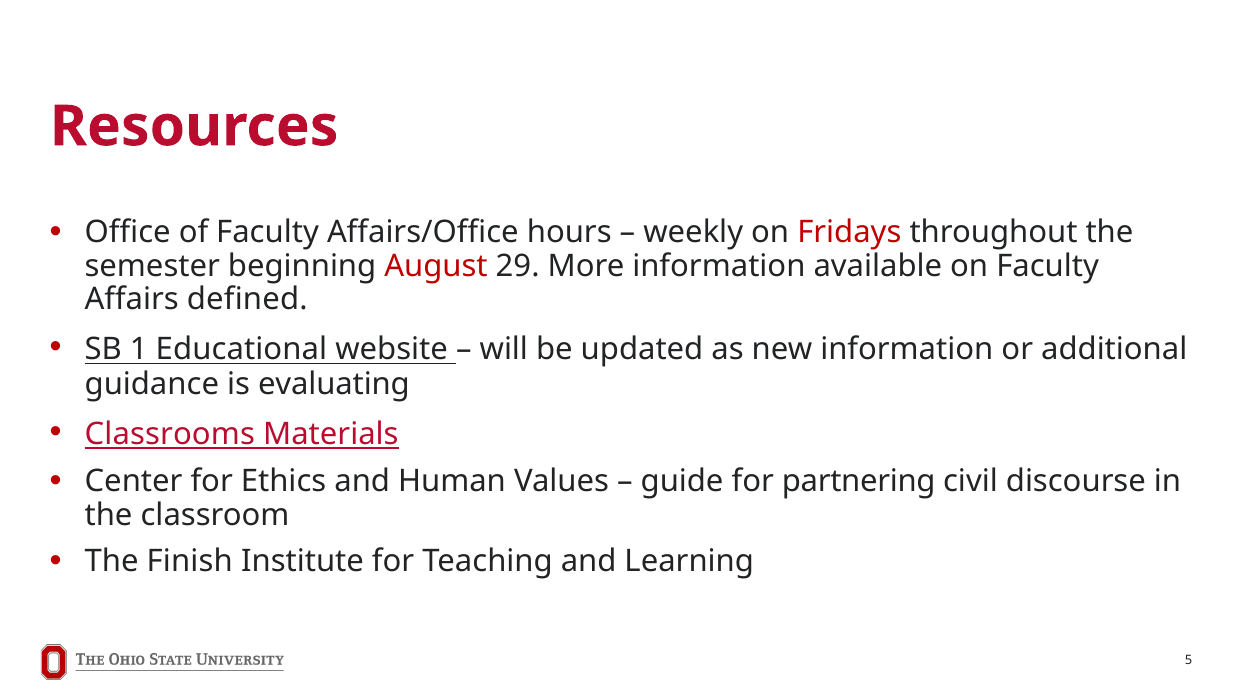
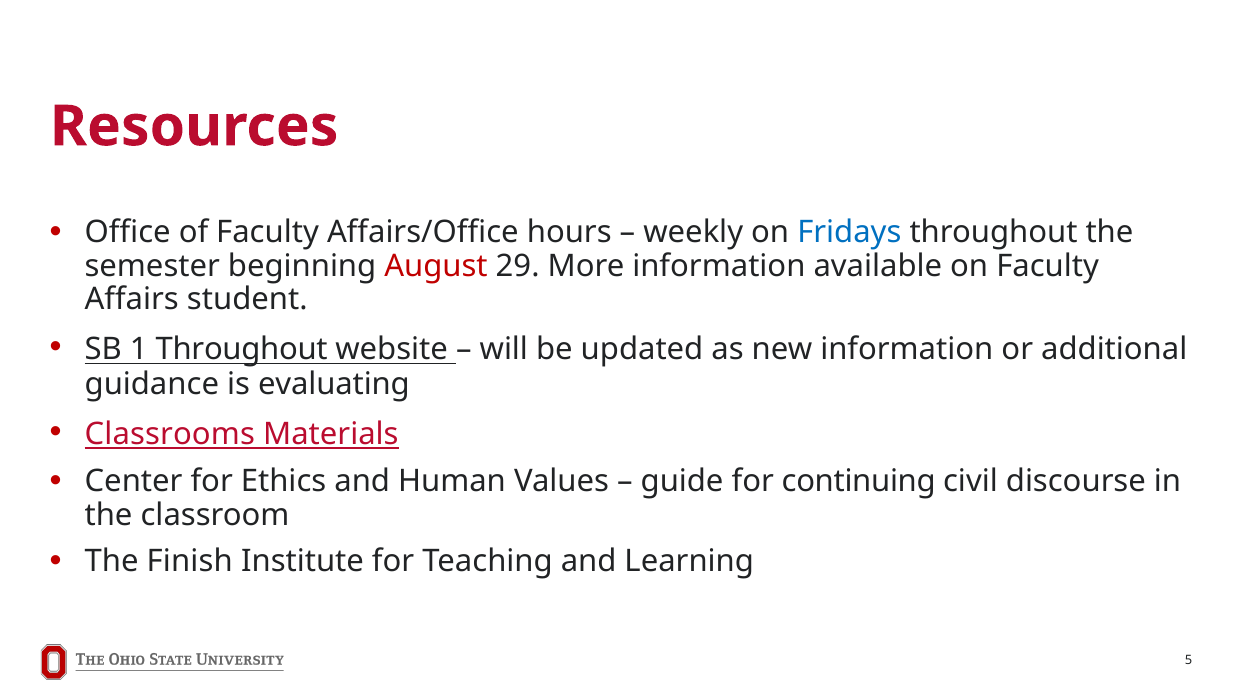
Fridays colour: red -> blue (849, 233)
defined: defined -> student (247, 300)
1 Educational: Educational -> Throughout (242, 350)
partnering: partnering -> continuing (859, 482)
